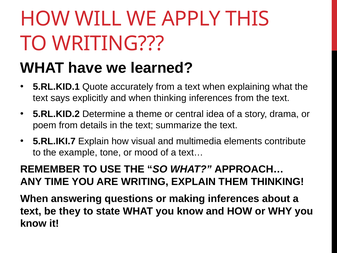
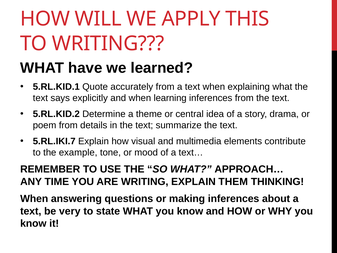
when thinking: thinking -> learning (170, 98)
they: they -> very (70, 211)
